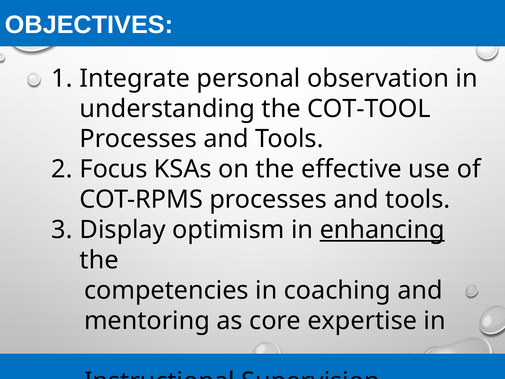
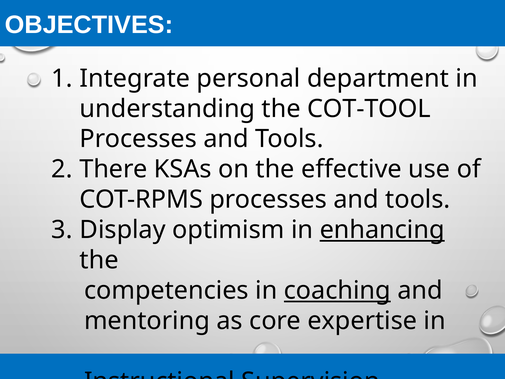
observation: observation -> department (378, 78)
Focus: Focus -> There (114, 169)
coaching underline: none -> present (337, 290)
